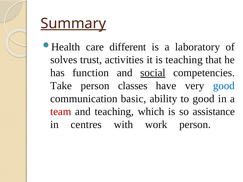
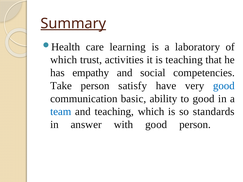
different: different -> learning (128, 47)
solves: solves -> which (64, 60)
function: function -> empathy (91, 73)
social underline: present -> none (153, 73)
classes: classes -> satisfy (133, 86)
team colour: red -> blue (61, 112)
assistance: assistance -> standards (214, 112)
centres: centres -> answer (86, 125)
with work: work -> good (156, 125)
